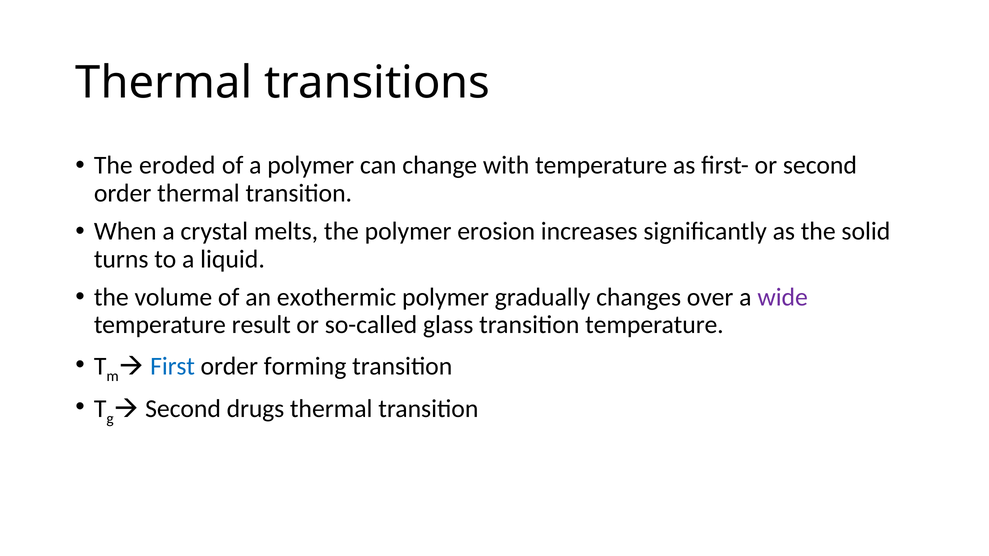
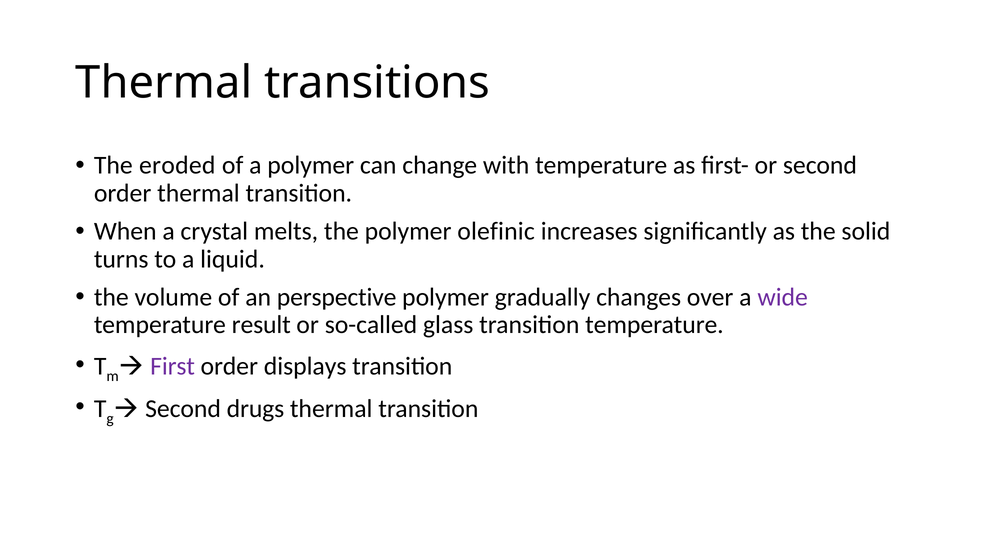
erosion: erosion -> olefinic (496, 231)
exothermic: exothermic -> perspective (337, 297)
First colour: blue -> purple (173, 367)
forming: forming -> displays (305, 367)
